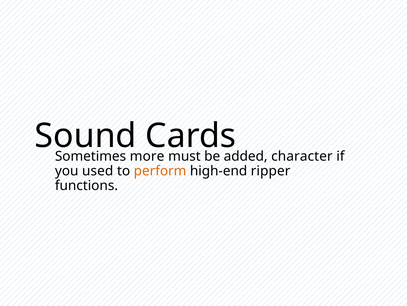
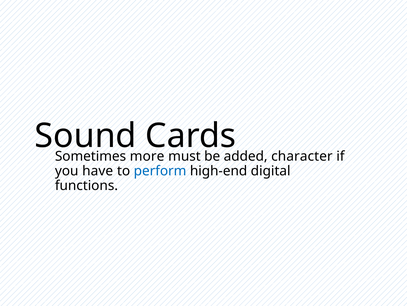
used: used -> have (98, 170)
perform colour: orange -> blue (160, 170)
ripper: ripper -> digital (271, 170)
